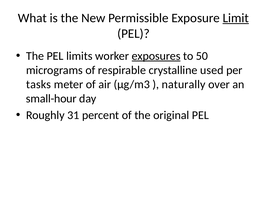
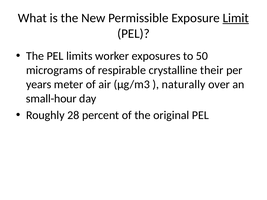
exposures underline: present -> none (156, 56)
used: used -> their (212, 70)
tasks: tasks -> years (39, 84)
31: 31 -> 28 (73, 115)
